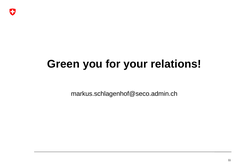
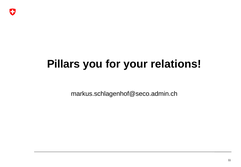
Green: Green -> Pillars (63, 64)
